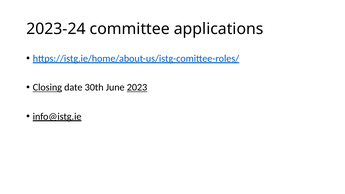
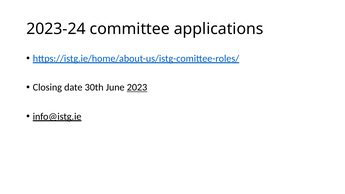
Closing underline: present -> none (47, 87)
